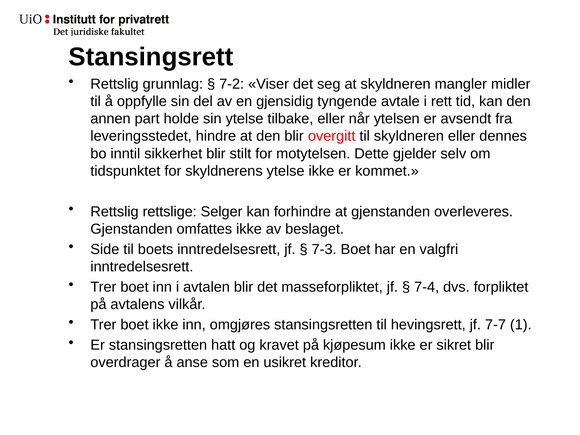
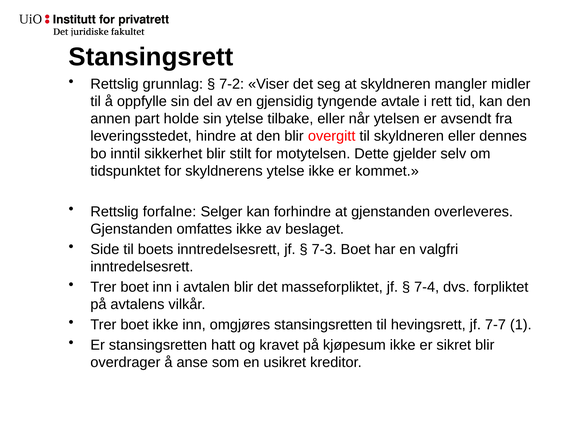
rettslige: rettslige -> forfalne (170, 212)
